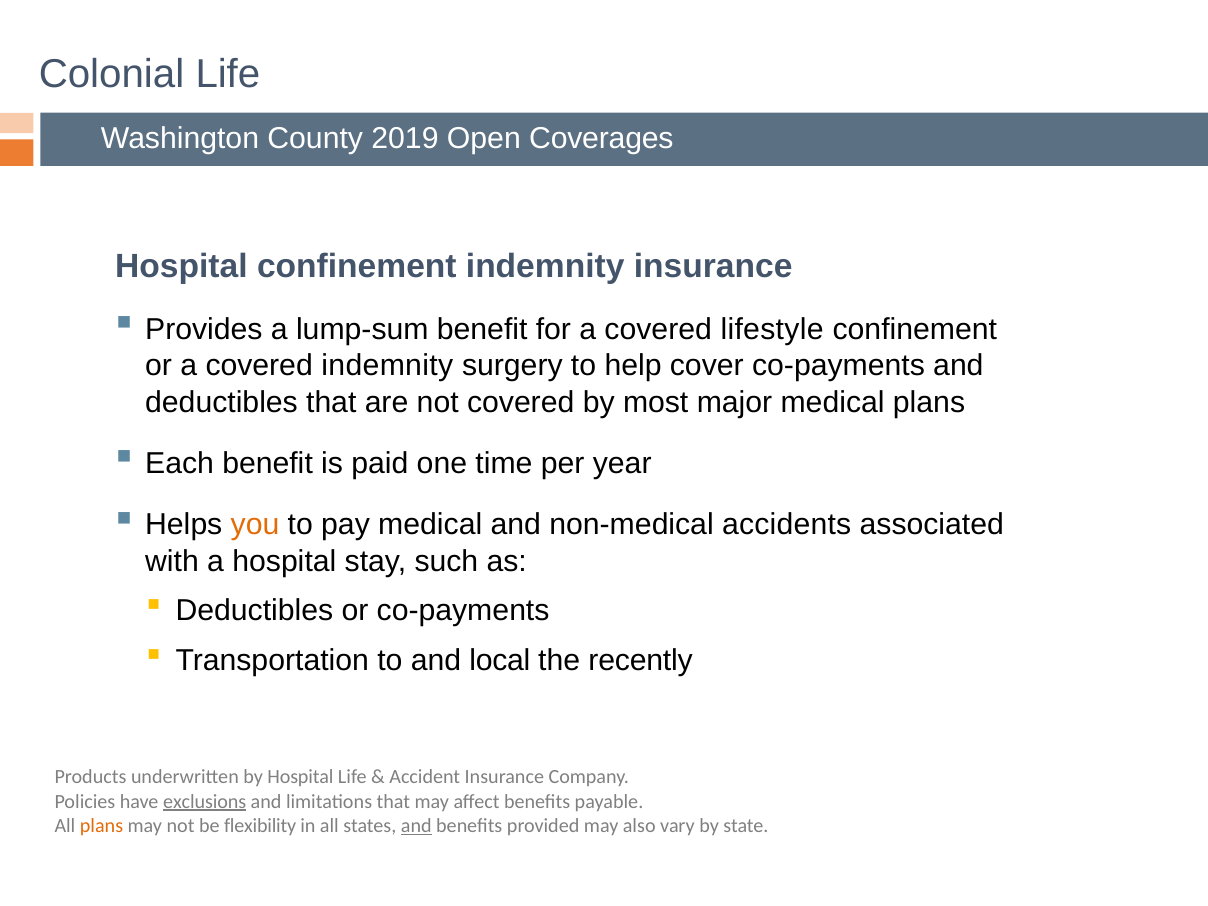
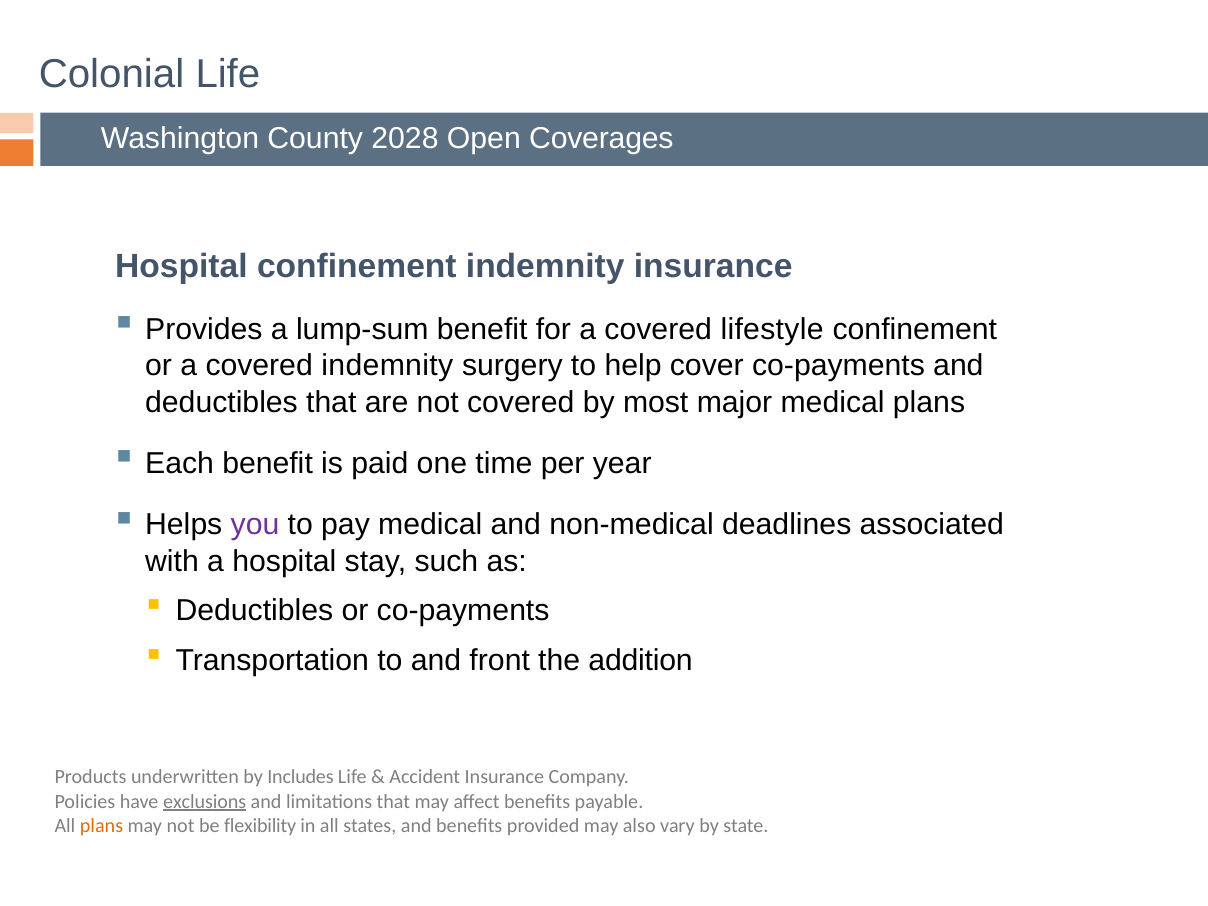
2019: 2019 -> 2028 (405, 139)
you colour: orange -> purple (255, 525)
accidents: accidents -> deadlines (787, 525)
local: local -> front (500, 660)
recently: recently -> addition (641, 660)
by Hospital: Hospital -> Includes (301, 777)
and underline: present -> none (416, 826)
